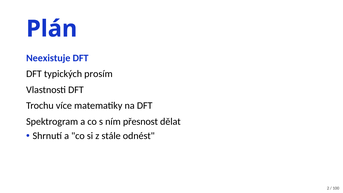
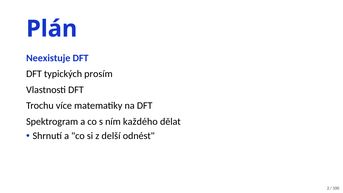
přesnost: přesnost -> každého (140, 121)
stále: stále -> delší (111, 136)
